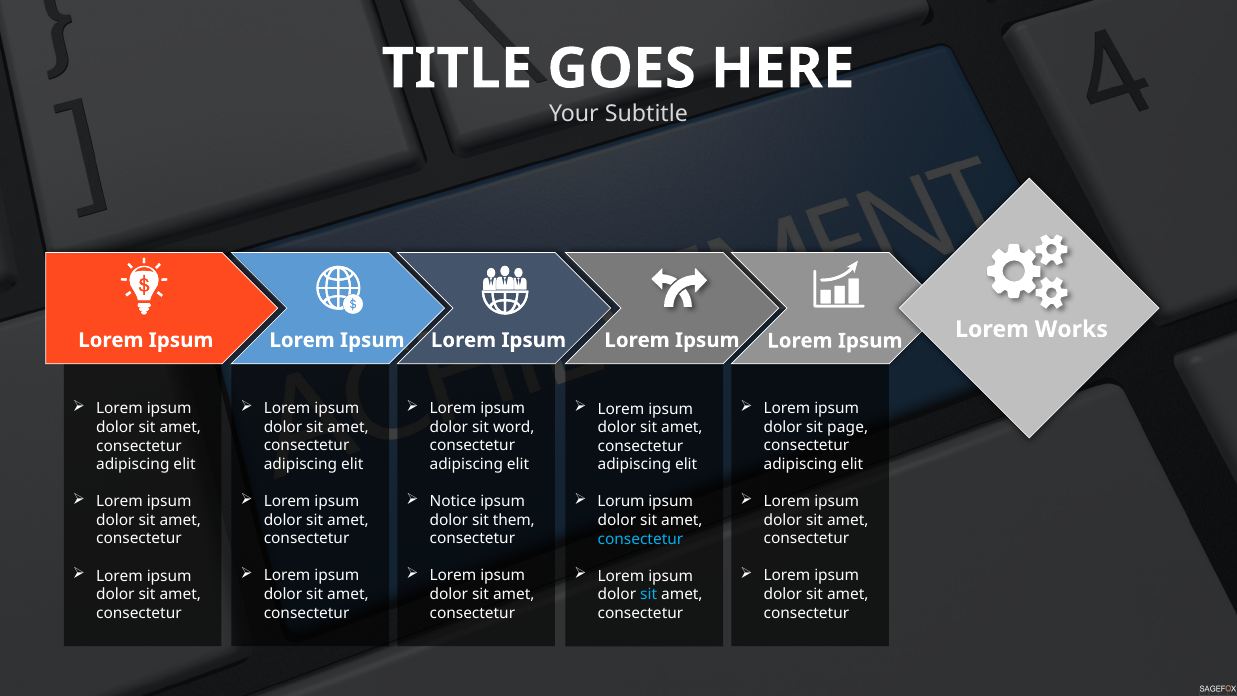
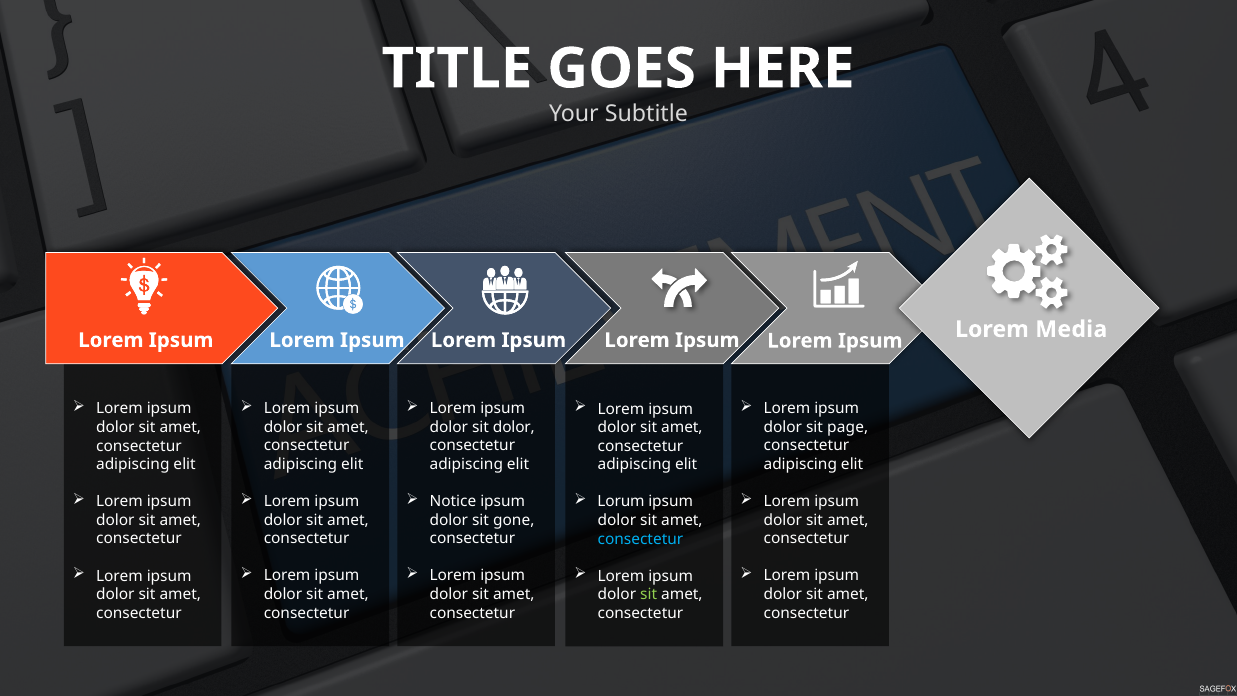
Works: Works -> Media (1071, 329)
sit word: word -> dolor (514, 427)
them: them -> gone (514, 520)
sit colour: light blue -> light green (649, 594)
